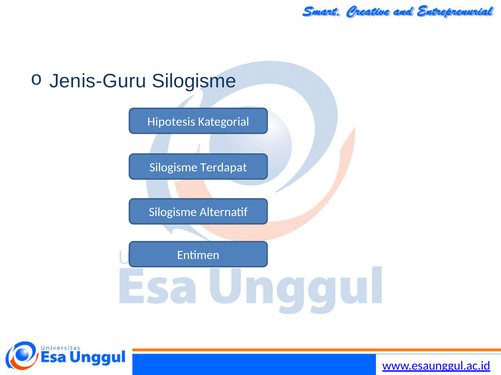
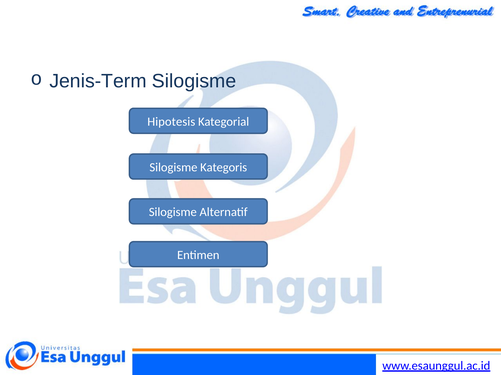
Jenis-Guru: Jenis-Guru -> Jenis-Term (98, 81)
Terdapat: Terdapat -> Kategoris (224, 168)
